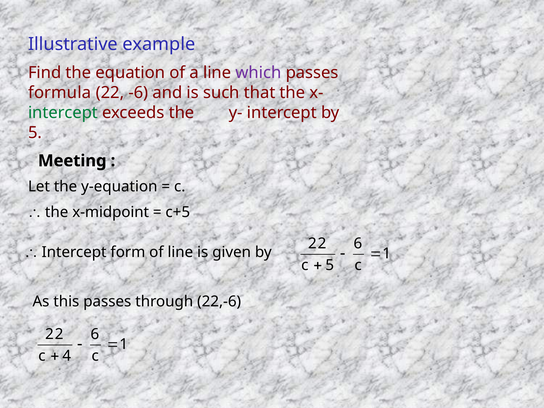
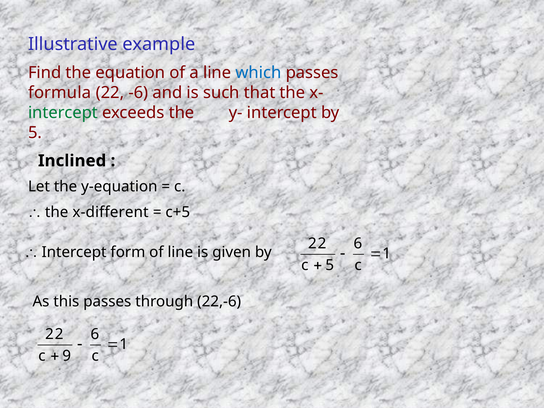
which colour: purple -> blue (258, 73)
Meeting: Meeting -> Inclined (72, 161)
x-midpoint: x-midpoint -> x-different (111, 212)
4: 4 -> 9 (67, 356)
